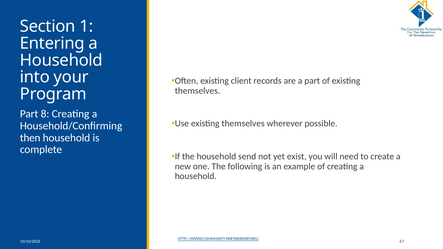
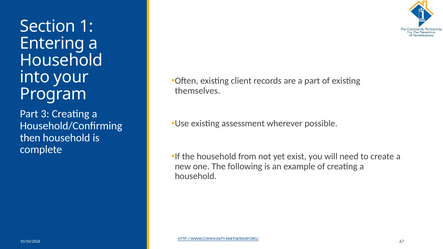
8: 8 -> 3 (45, 114)
Use existing themselves: themselves -> assessment (243, 124)
send: send -> from (247, 156)
